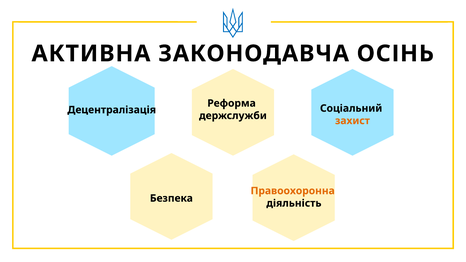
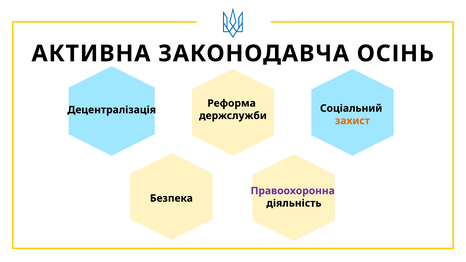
Правоохоронна colour: orange -> purple (293, 191)
